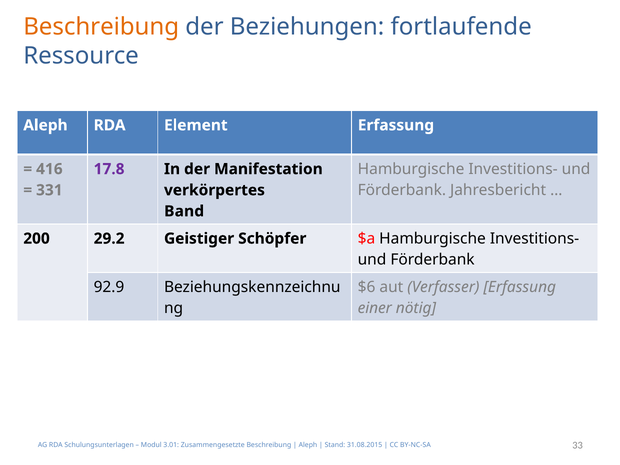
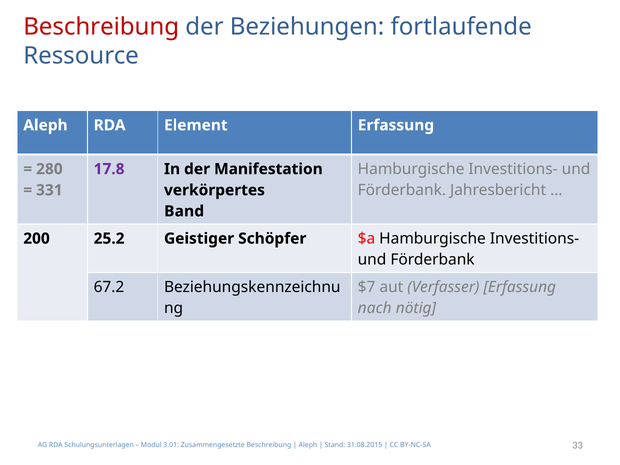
Beschreibung colour: orange -> red (101, 27)
416: 416 -> 280 (49, 169)
29.2: 29.2 -> 25.2 (109, 239)
92.9: 92.9 -> 67.2 (109, 287)
$6: $6 -> $7 (367, 287)
einer: einer -> nach (375, 308)
